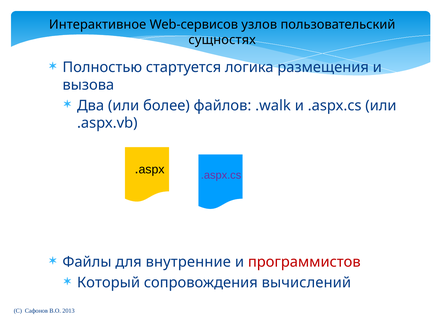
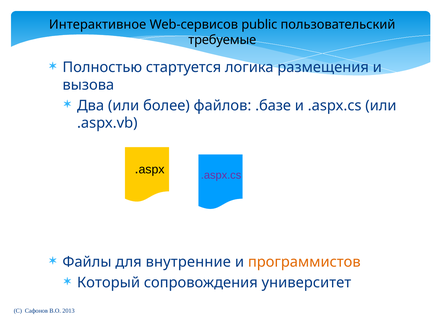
узлов: узлов -> public (259, 25)
сущностях: сущностях -> требуемые (222, 40)
.walk: .walk -> .базе (273, 105)
программистов colour: red -> orange (304, 262)
вычислений: вычислений -> университет (306, 282)
